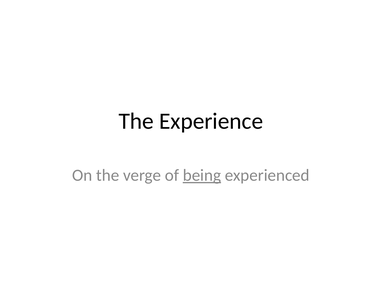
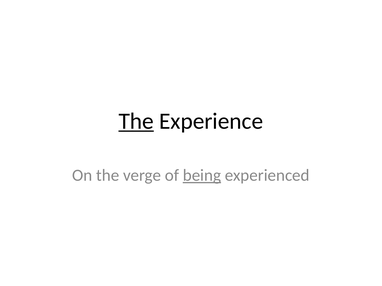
The underline: none -> present (136, 121)
